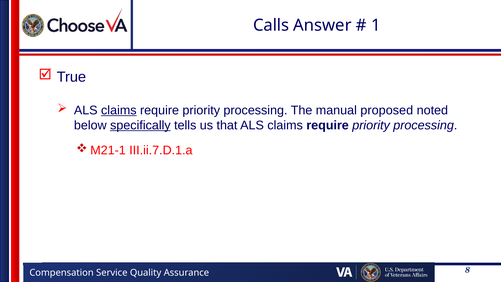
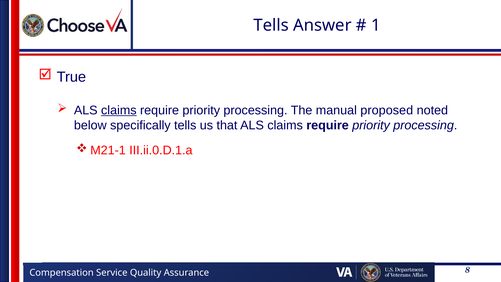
Calls: Calls -> Tells (271, 25)
specifically underline: present -> none (140, 125)
III.ii.7.D.1.a: III.ii.7.D.1.a -> III.ii.0.D.1.a (161, 150)
